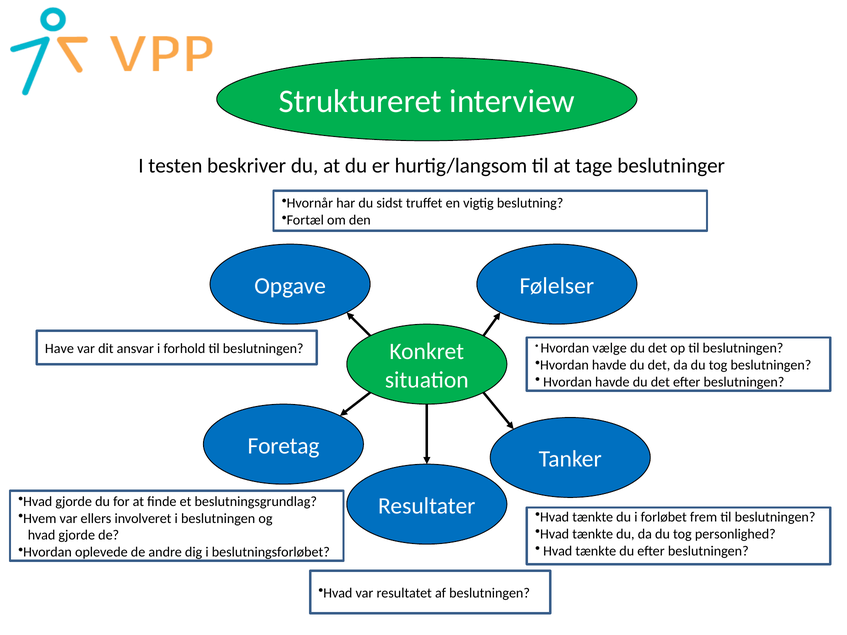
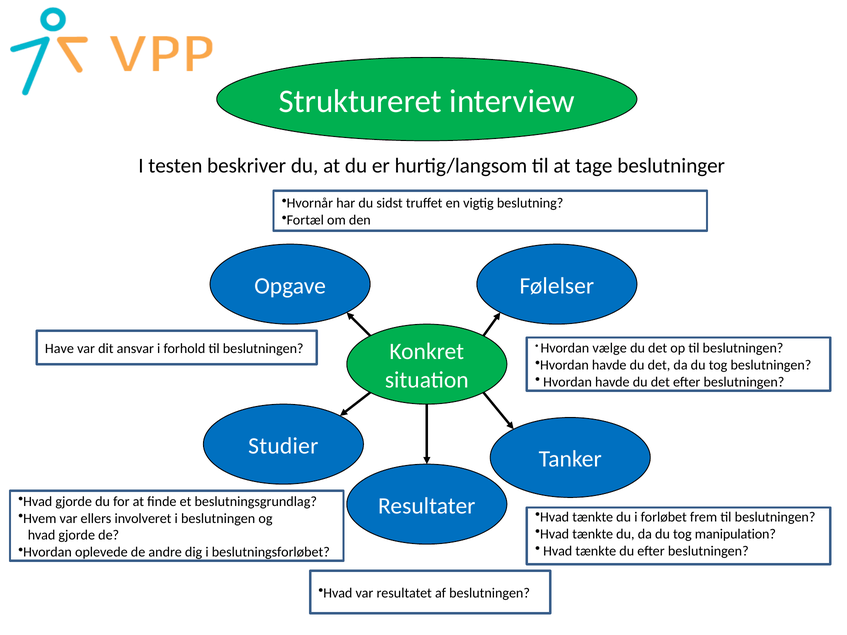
Foretag: Foretag -> Studier (283, 446)
personlighed: personlighed -> manipulation (735, 534)
